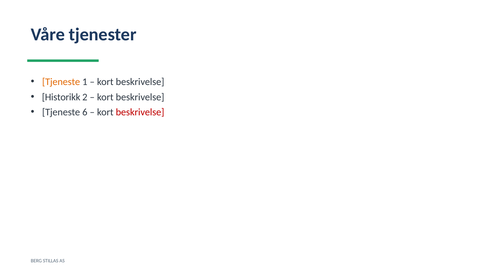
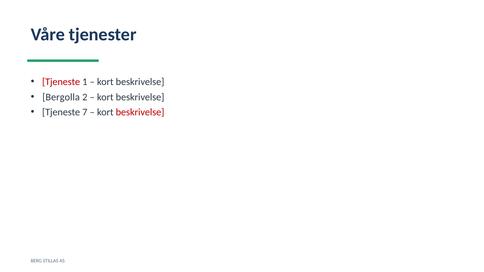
Tjeneste colour: orange -> red (61, 82)
Historikk: Historikk -> Bergolla (61, 97)
6: 6 -> 7 (85, 112)
